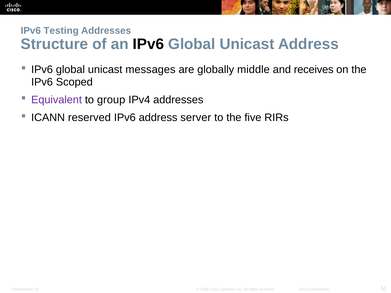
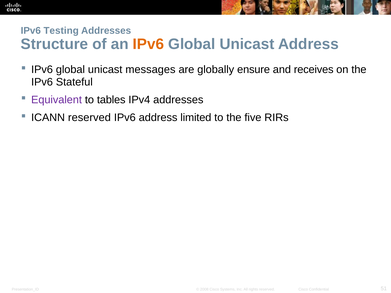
IPv6 colour: black -> orange (148, 44)
middle: middle -> ensure (254, 70)
Scoped: Scoped -> Stateful (74, 82)
group: group -> tables (111, 100)
server: server -> limited (196, 118)
